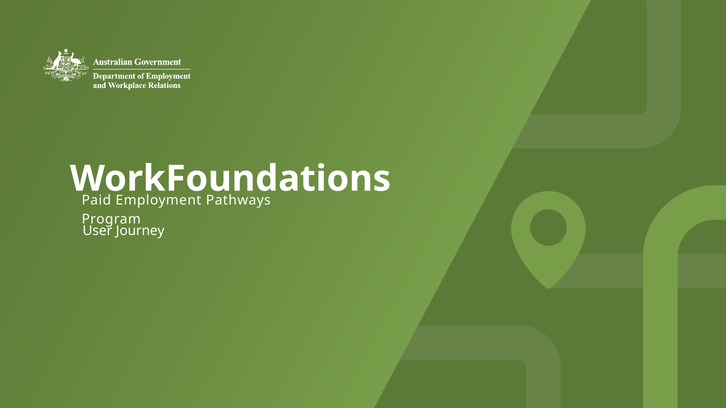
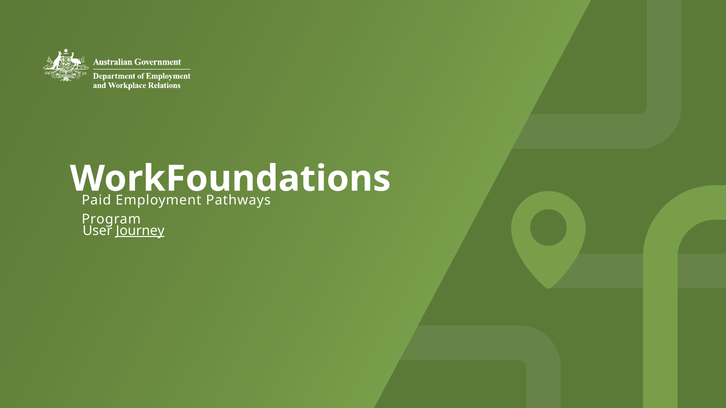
Journey underline: none -> present (140, 231)
